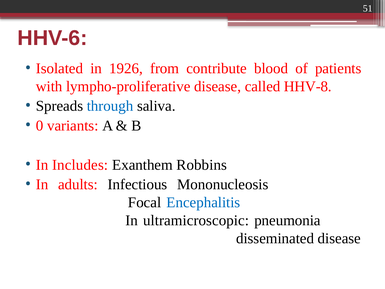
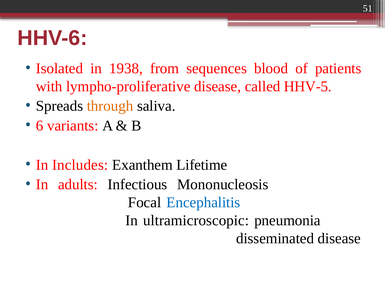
1926: 1926 -> 1938 (126, 68)
contribute: contribute -> sequences (217, 68)
HHV-8: HHV-8 -> HHV-5 (308, 86)
through colour: blue -> orange (110, 106)
0: 0 -> 6 (40, 126)
Robbins: Robbins -> Lifetime (202, 165)
